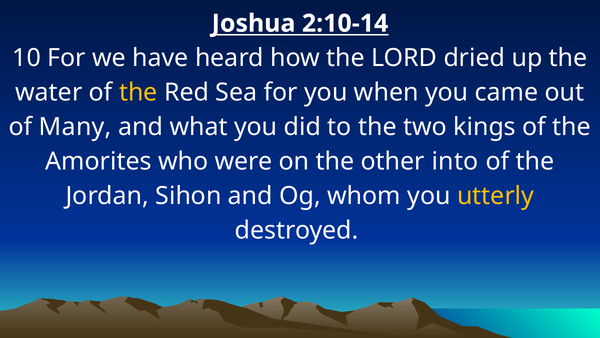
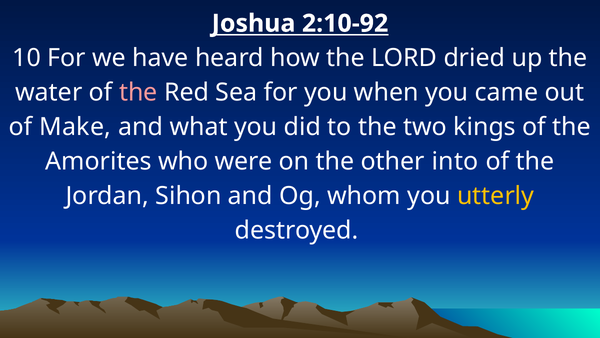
2:10-14: 2:10-14 -> 2:10-92 (345, 23)
the colour: yellow -> pink (138, 92)
Many: Many -> Make (75, 127)
